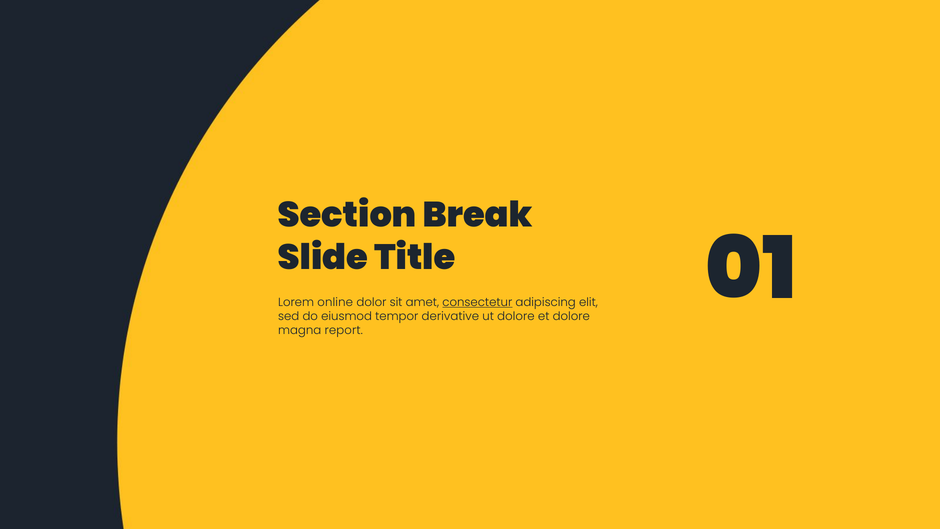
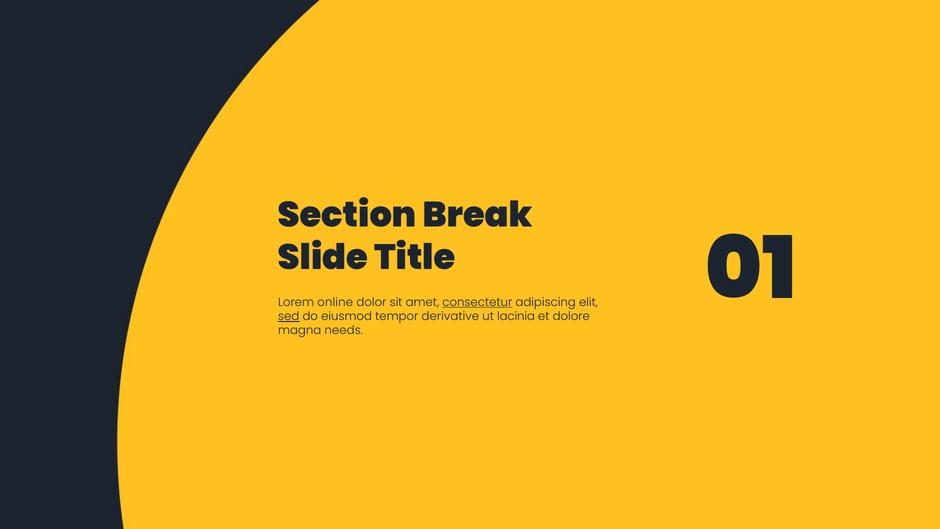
sed underline: none -> present (289, 316)
ut dolore: dolore -> lacinia (516, 316)
report: report -> needs (344, 330)
